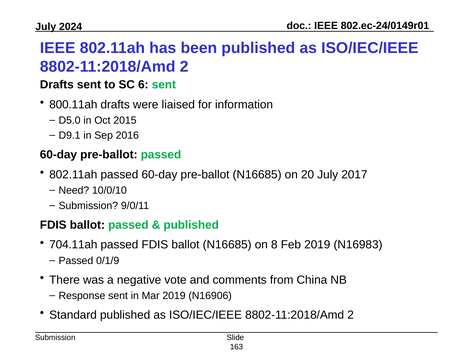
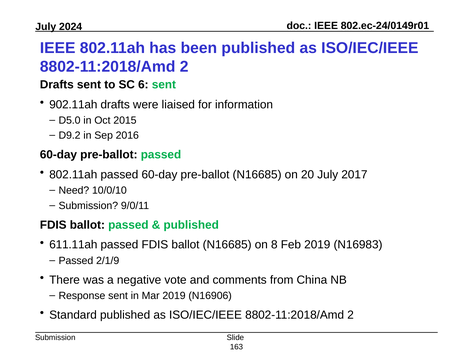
800.11ah: 800.11ah -> 902.11ah (73, 104)
D9.1: D9.1 -> D9.2 (70, 135)
704.11ah: 704.11ah -> 611.11ah (73, 245)
0/1/9: 0/1/9 -> 2/1/9 (108, 260)
